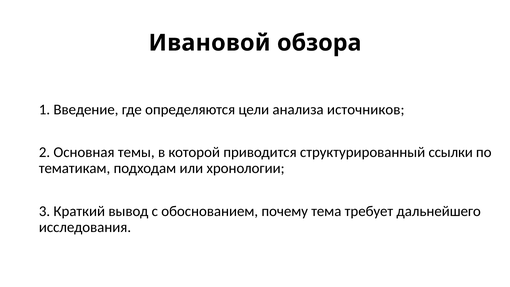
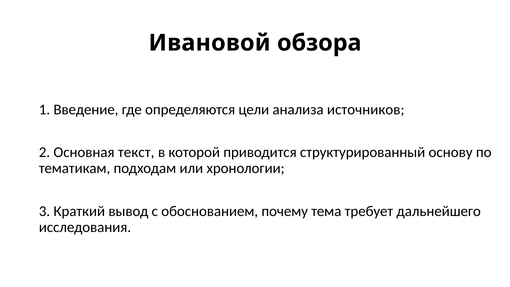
темы: темы -> текст (136, 152)
ссылки: ссылки -> основу (451, 152)
